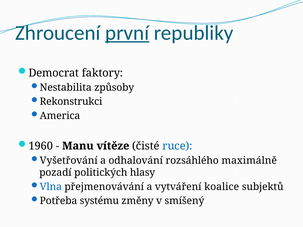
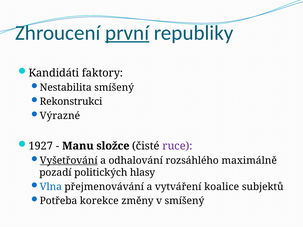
Democrat: Democrat -> Kandidáti (54, 73)
Nestabilita způsoby: způsoby -> smíšený (114, 88)
America: America -> Výrazné (60, 116)
1960: 1960 -> 1927 (41, 146)
vítěze: vítěze -> složce (113, 146)
ruce colour: blue -> purple (177, 146)
Vyšetřování underline: none -> present (69, 161)
systému: systému -> korekce (99, 201)
